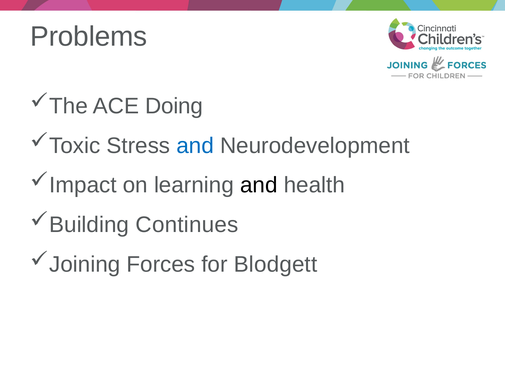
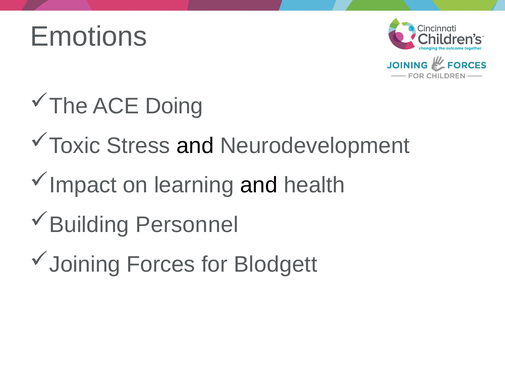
Problems: Problems -> Emotions (89, 36)
and colour: blue -> black (195, 146)
Continues: Continues -> Personnel (187, 225)
